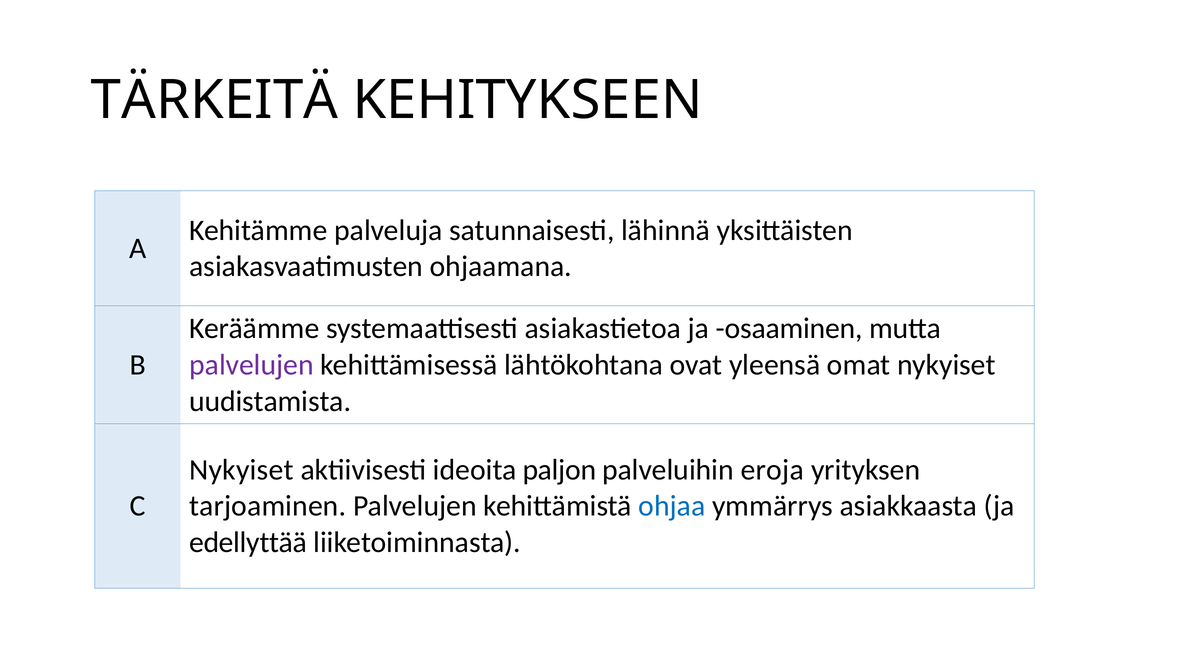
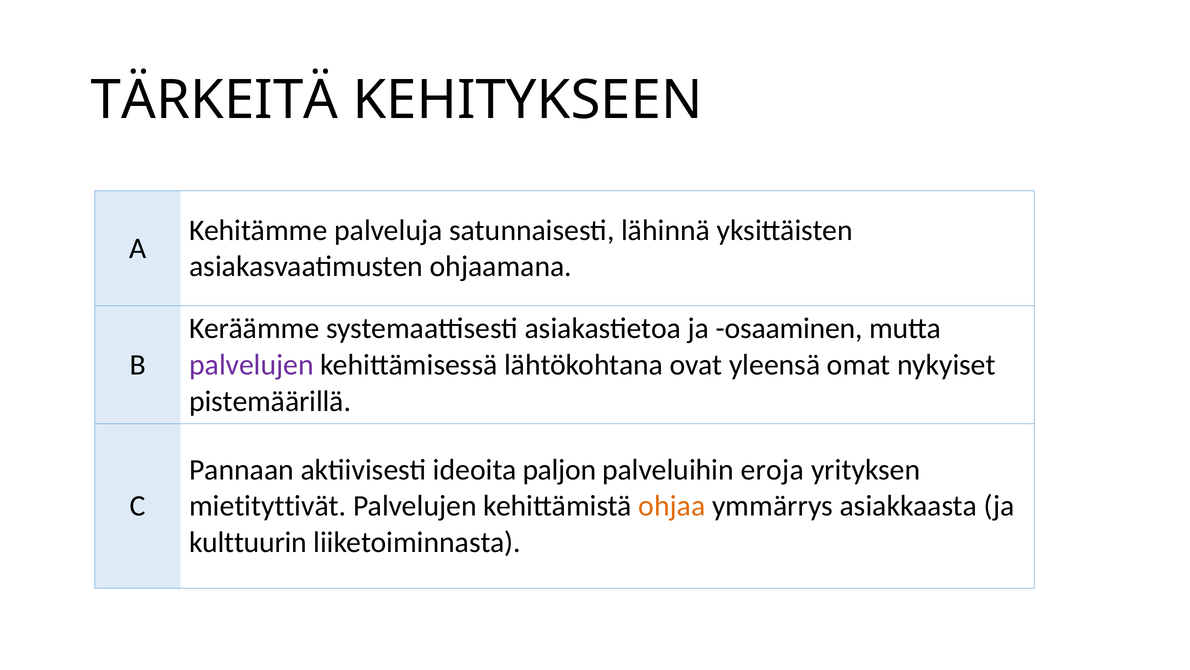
uudistamista: uudistamista -> pistemäärillä (270, 401)
Nykyiset: Nykyiset -> Pannaan (242, 469)
tarjoaminen: tarjoaminen -> mietityttivät (268, 506)
ohjaa colour: blue -> orange (672, 506)
edellyttää: edellyttää -> kulttuurin (248, 542)
